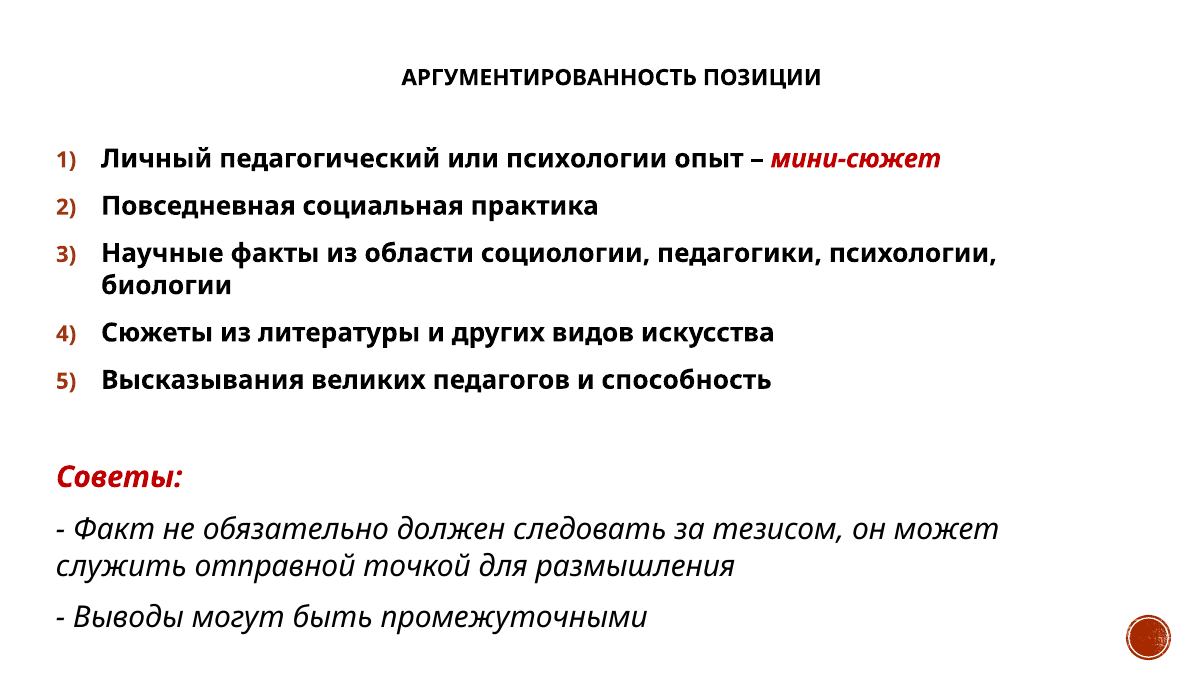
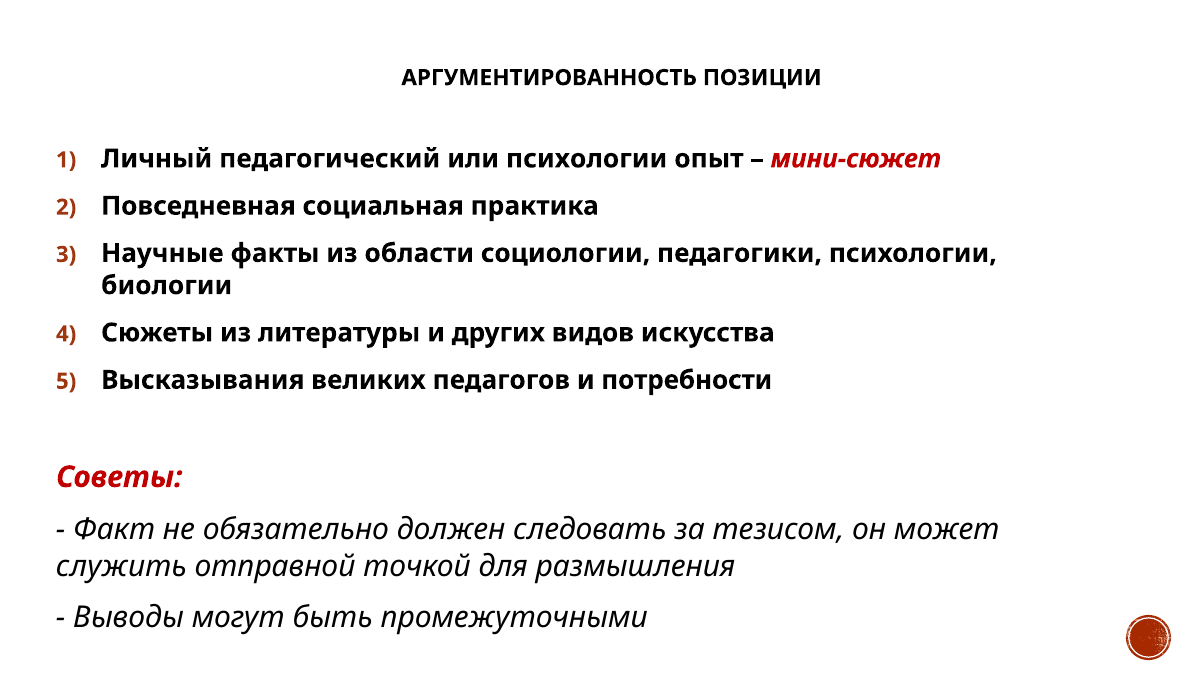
способность: способность -> потребности (687, 380)
